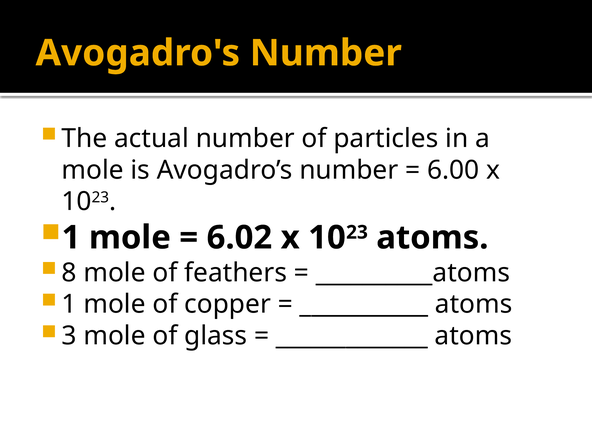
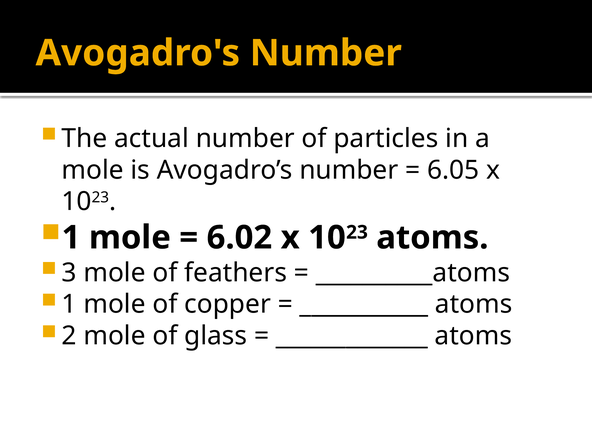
6.00: 6.00 -> 6.05 (453, 170)
8: 8 -> 3 (69, 273)
3: 3 -> 2 (69, 336)
